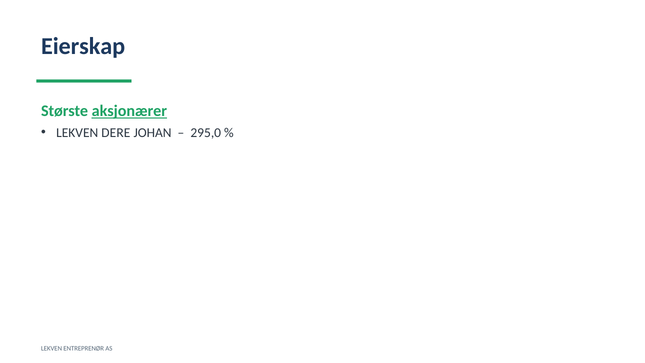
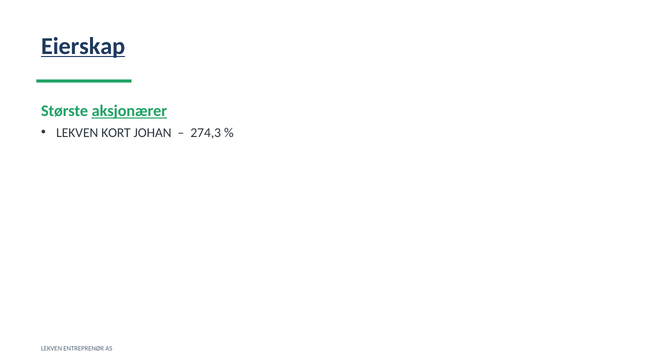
Eierskap underline: none -> present (83, 46)
DERE: DERE -> KORT (116, 133)
295,0: 295,0 -> 274,3 (206, 133)
